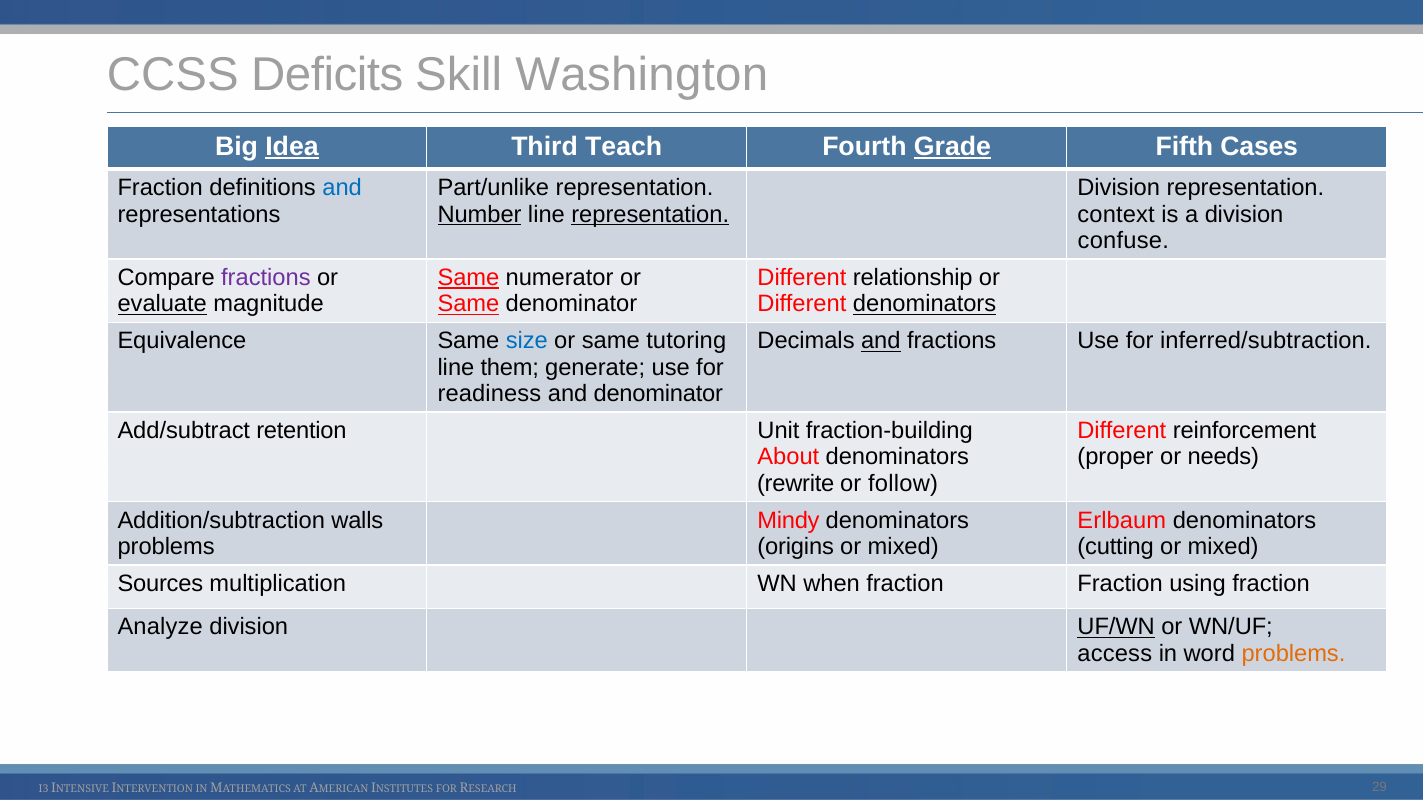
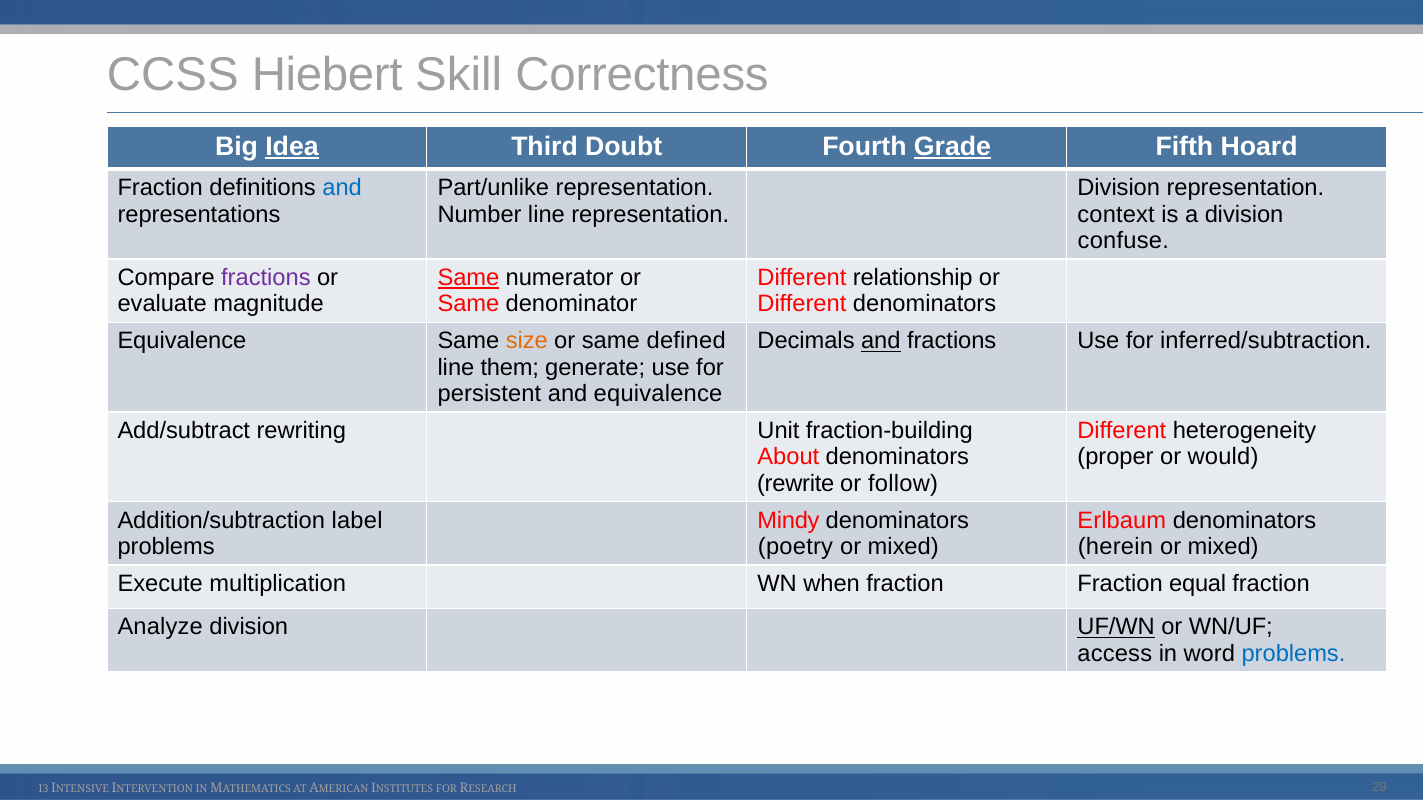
Deficits: Deficits -> Hiebert (327, 74)
Washington: Washington -> Correctness (642, 74)
Teach: Teach -> Doubt (624, 147)
Cases: Cases -> Hoard (1259, 147)
Number underline: present -> none (480, 214)
representation underline: present -> none (650, 214)
evaluate underline: present -> none (162, 304)
Same underline: present -> none (468, 304)
denominators underline: present -> none (925, 304)
size colour: blue -> orange (527, 341)
tutoring: tutoring -> defined (686, 341)
readiness: readiness -> persistent (489, 394)
and denominator: denominator -> equivalence (658, 394)
retention: retention -> rewriting (301, 431)
reinforcement: reinforcement -> heterogeneity (1244, 431)
needs: needs -> would (1223, 457)
walls: walls -> label (357, 521)
origins: origins -> poetry (795, 547)
cutting: cutting -> herein (1115, 547)
Sources: Sources -> Execute (160, 584)
using: using -> equal (1198, 584)
problems colour: orange -> blue (1293, 654)
